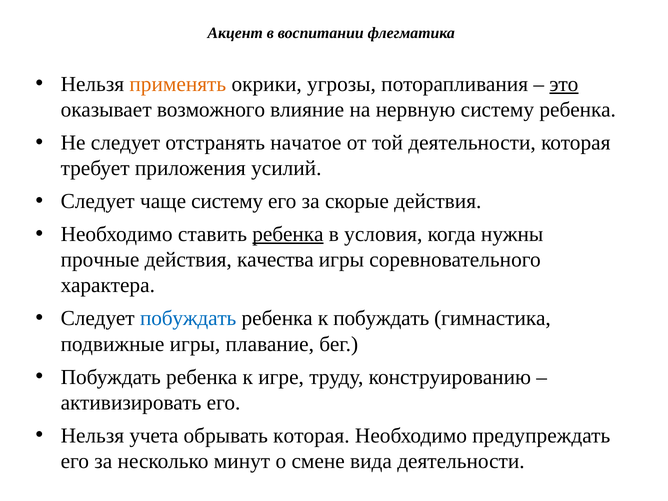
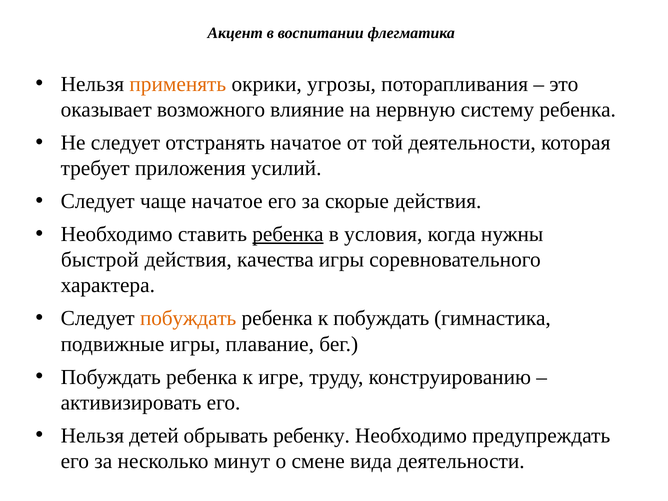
это underline: present -> none (564, 84)
чаще систему: систему -> начатое (227, 201)
прочные: прочные -> быстрой (100, 260)
побуждать colour: blue -> orange (188, 318)
учета: учета -> детей (154, 436)
обрывать которая: которая -> ребенку (312, 436)
